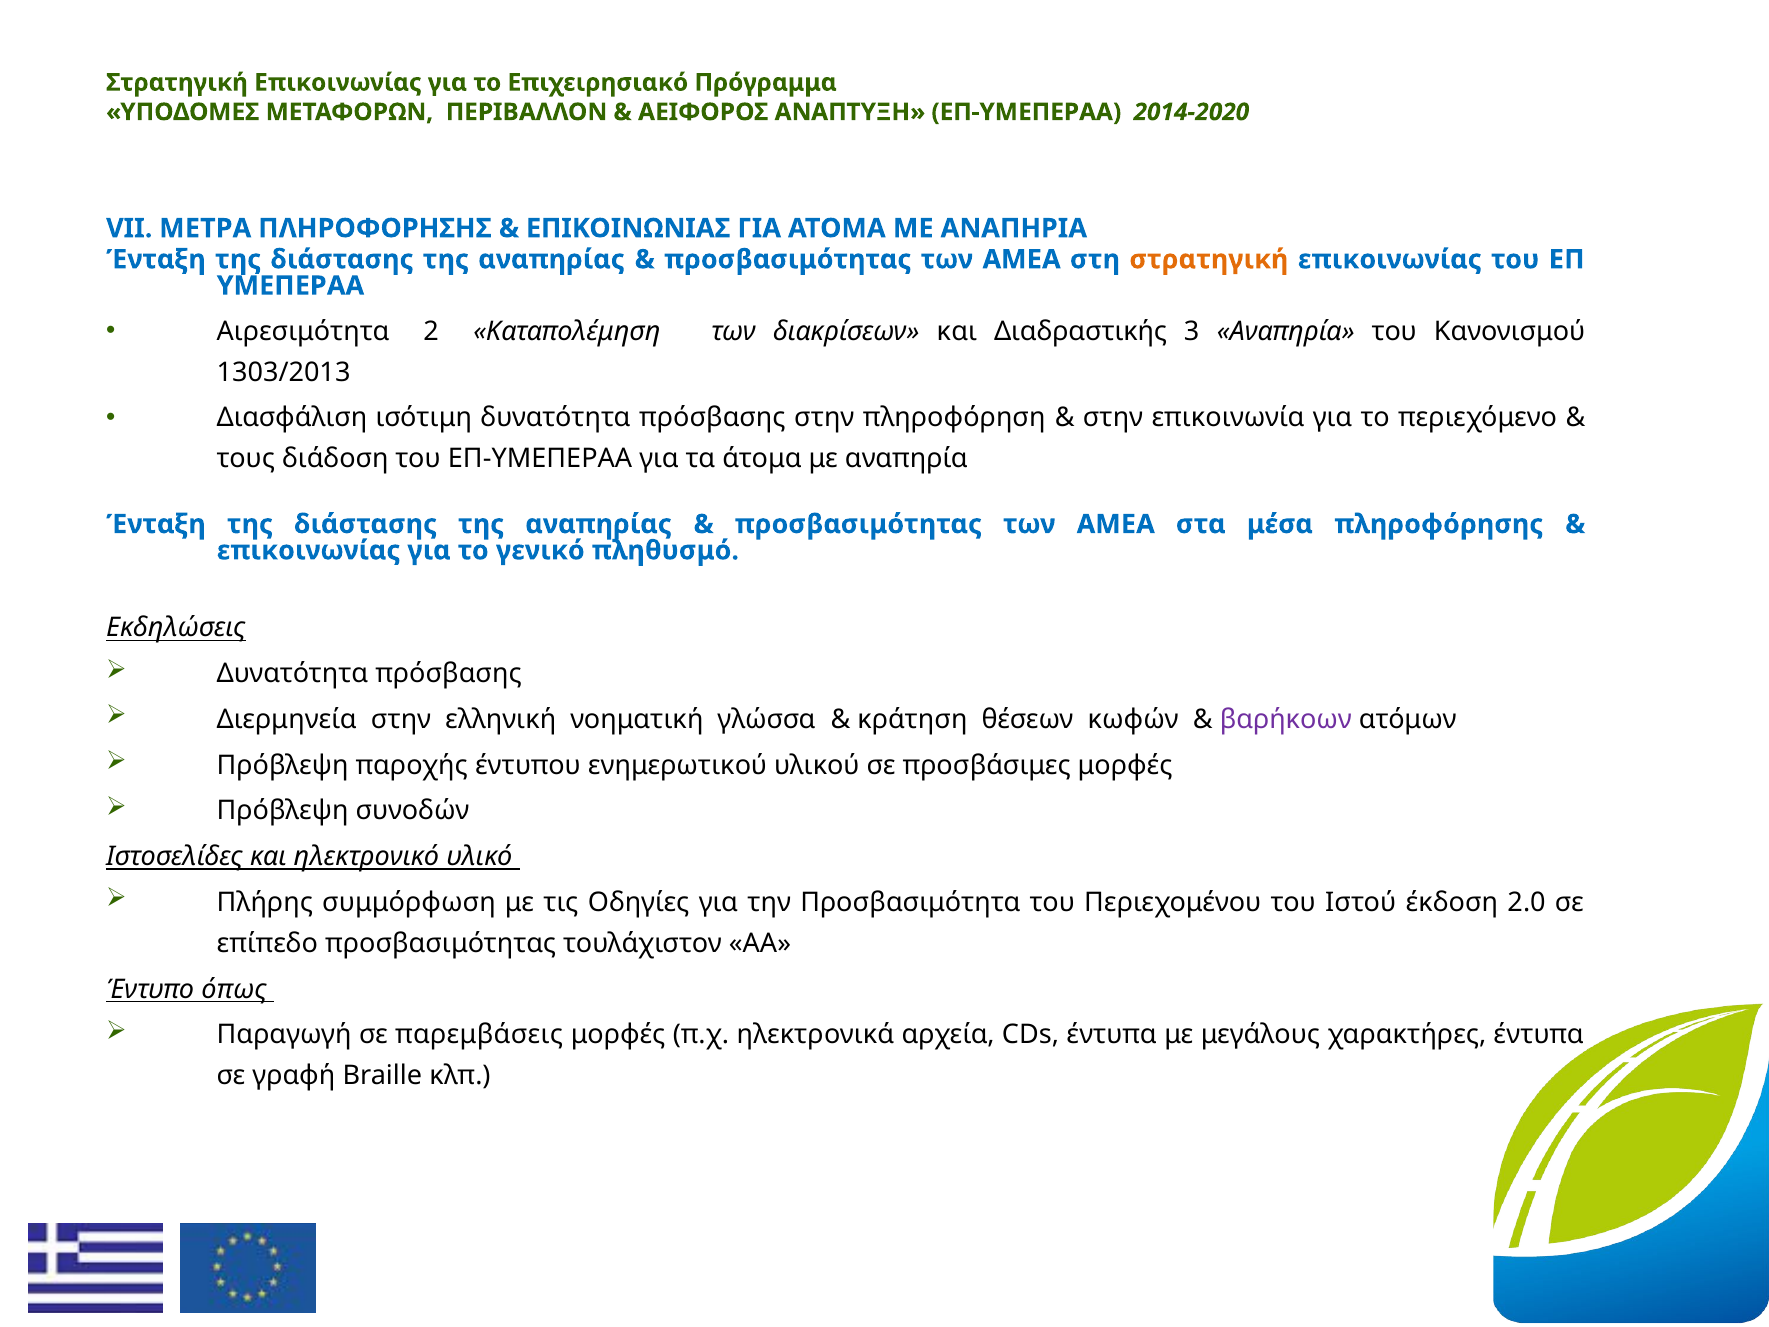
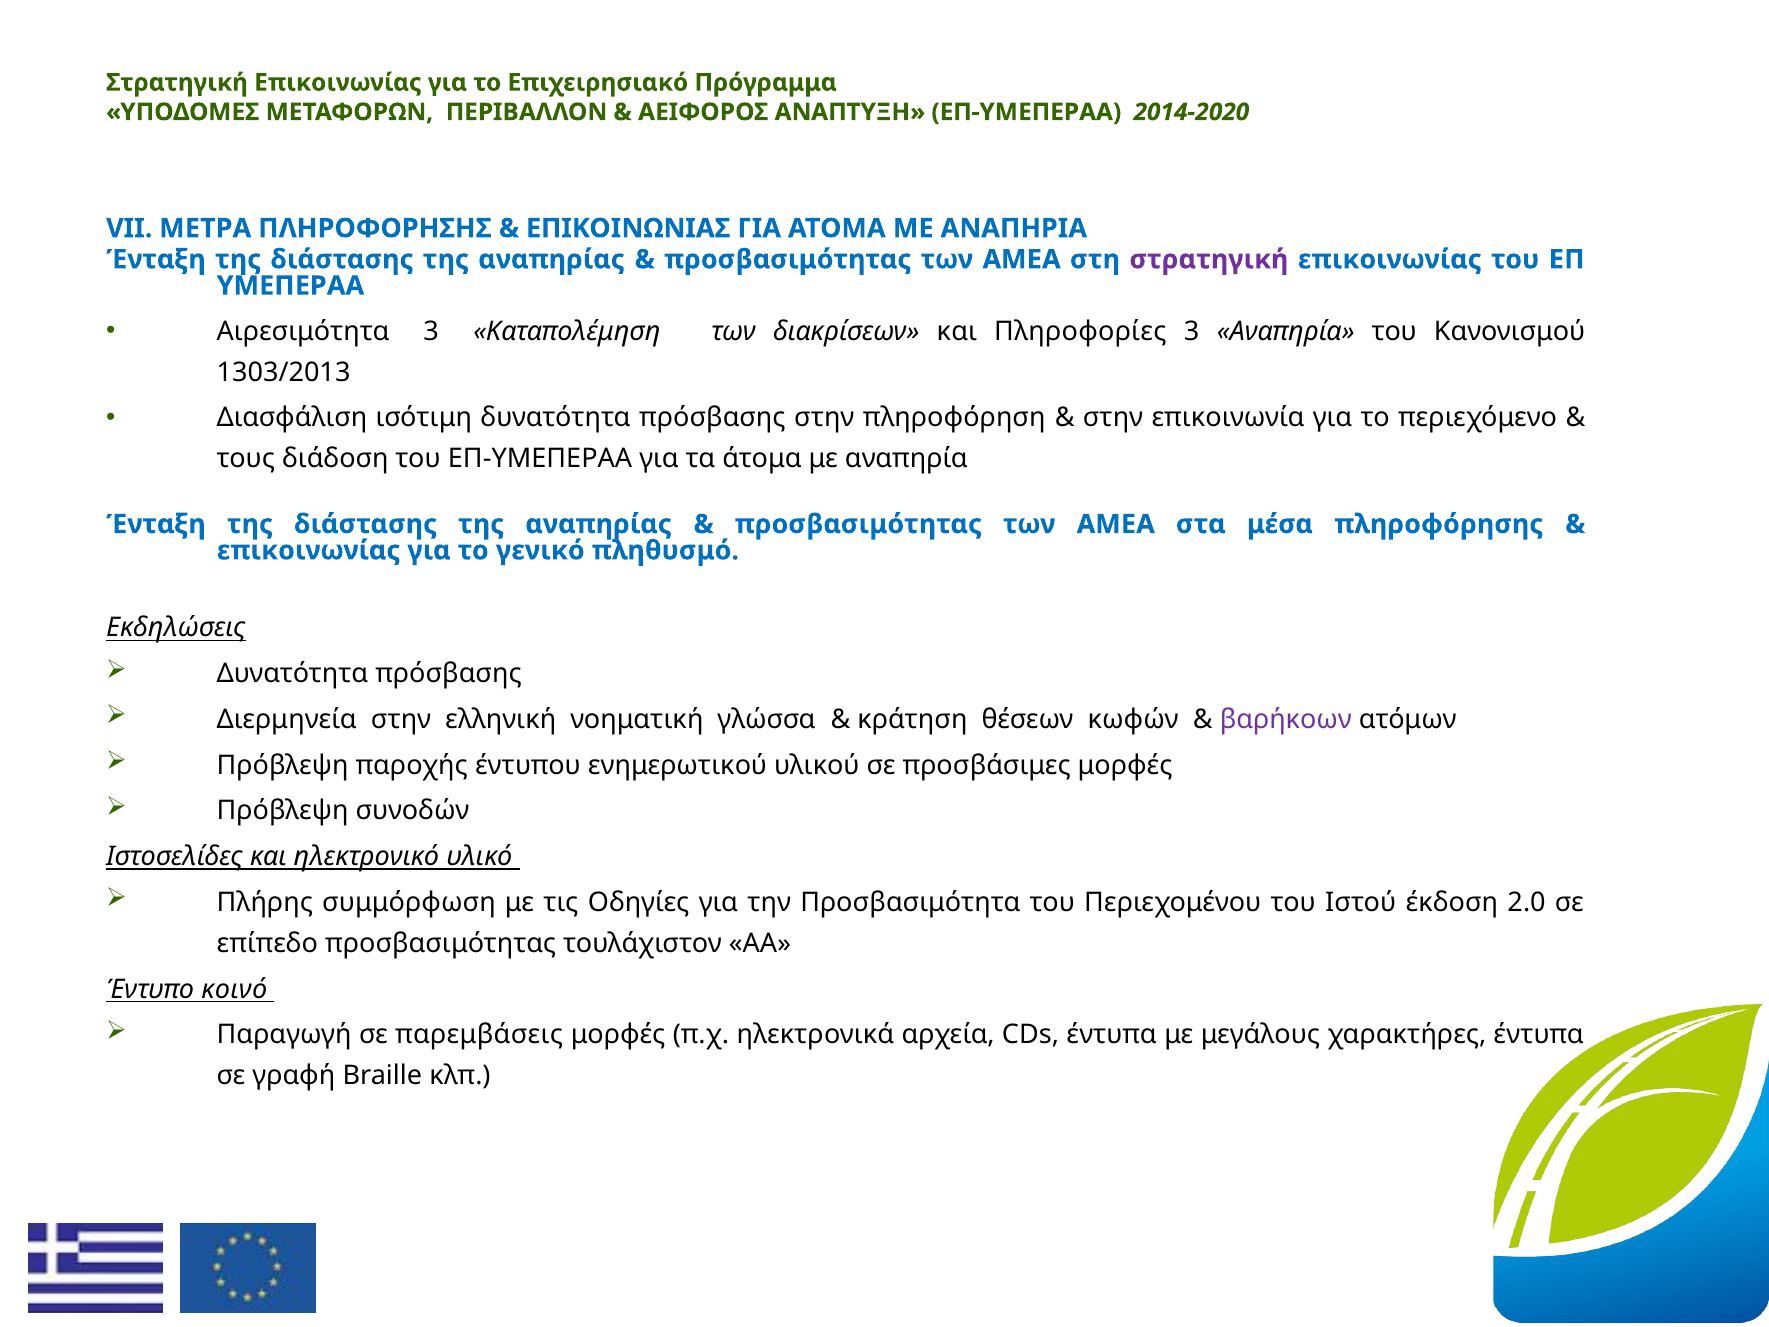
στρατηγική colour: orange -> purple (1209, 259)
Αιρεσιμότητα 2: 2 -> 3 (431, 331)
Διαδραστικής: Διαδραστικής -> Πληροφορίες (1080, 331)
όπως: όπως -> κοινό (234, 989)
